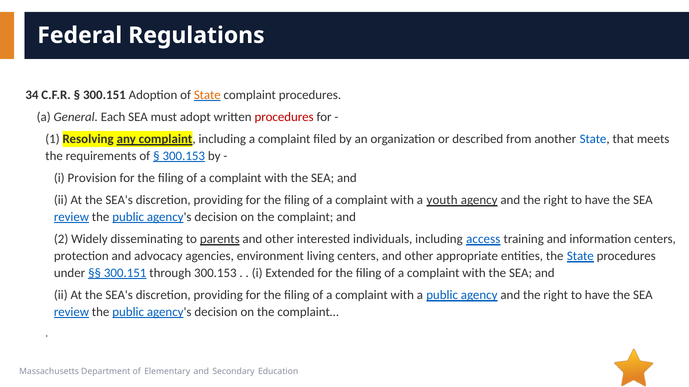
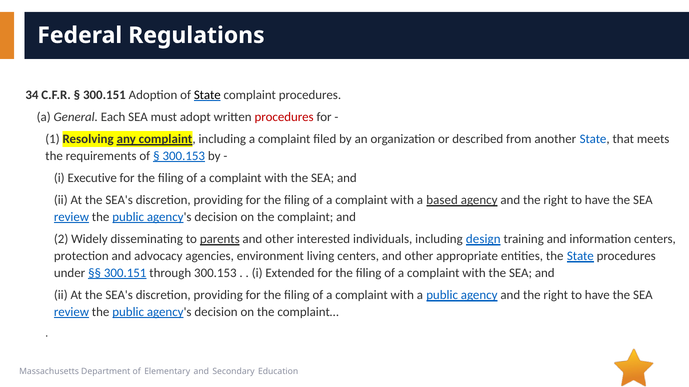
State colour: orange -> black (207, 95)
Provision: Provision -> Executive (92, 178)
youth: youth -> based (442, 200)
access: access -> design (483, 240)
